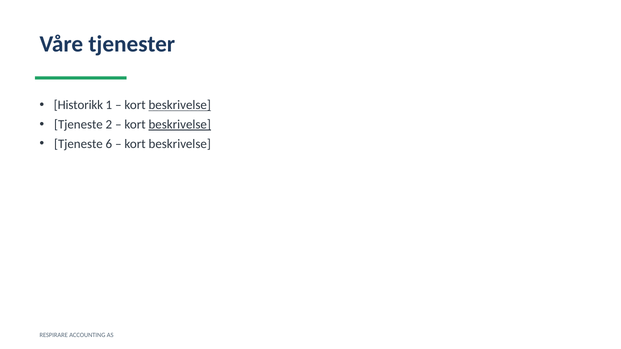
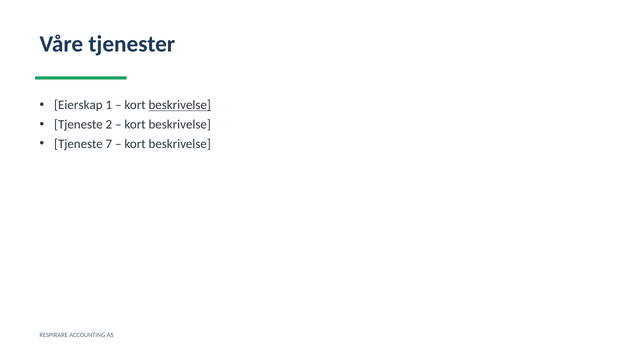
Historikk: Historikk -> Eierskap (78, 105)
beskrivelse underline: present -> none (180, 125)
6: 6 -> 7 (109, 144)
